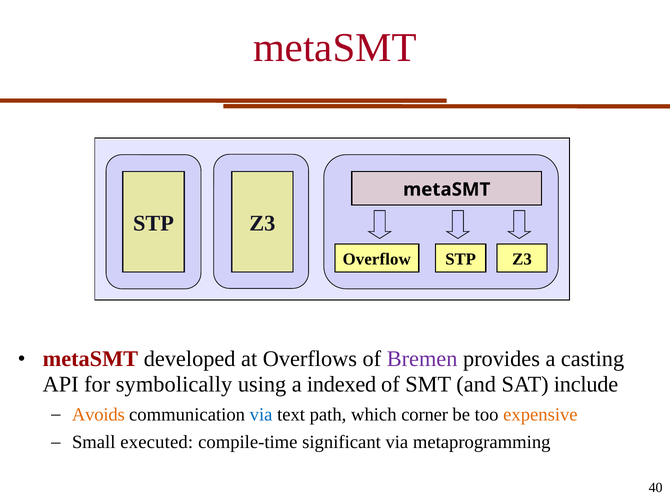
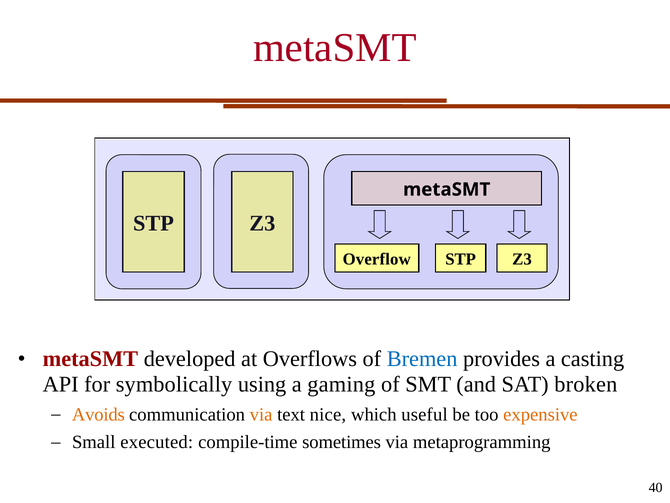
Bremen colour: purple -> blue (422, 359)
indexed: indexed -> gaming (341, 384)
include: include -> broken (586, 384)
via colour: blue -> orange (261, 414)
path: path -> nice (328, 414)
corner: corner -> useful (424, 414)
significant: significant -> sometimes (342, 442)
